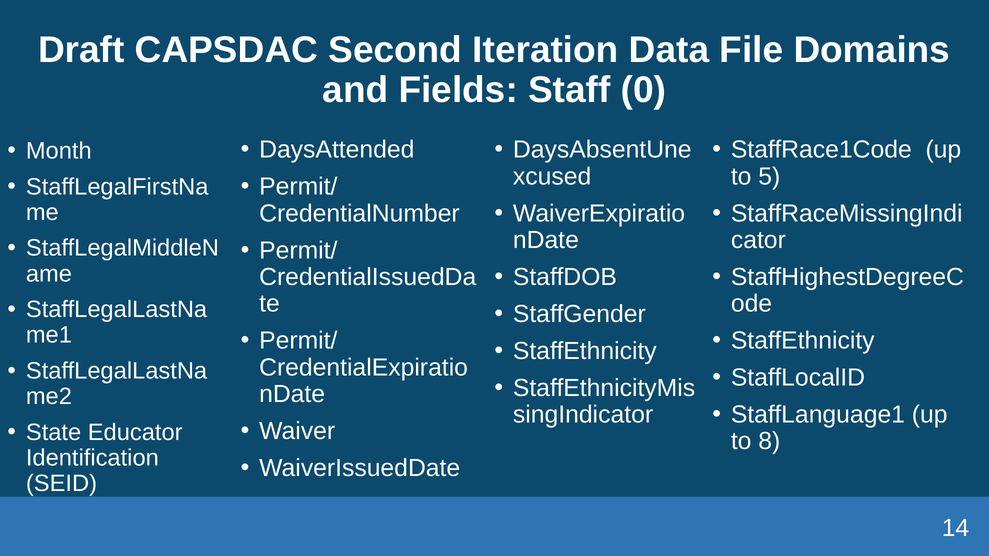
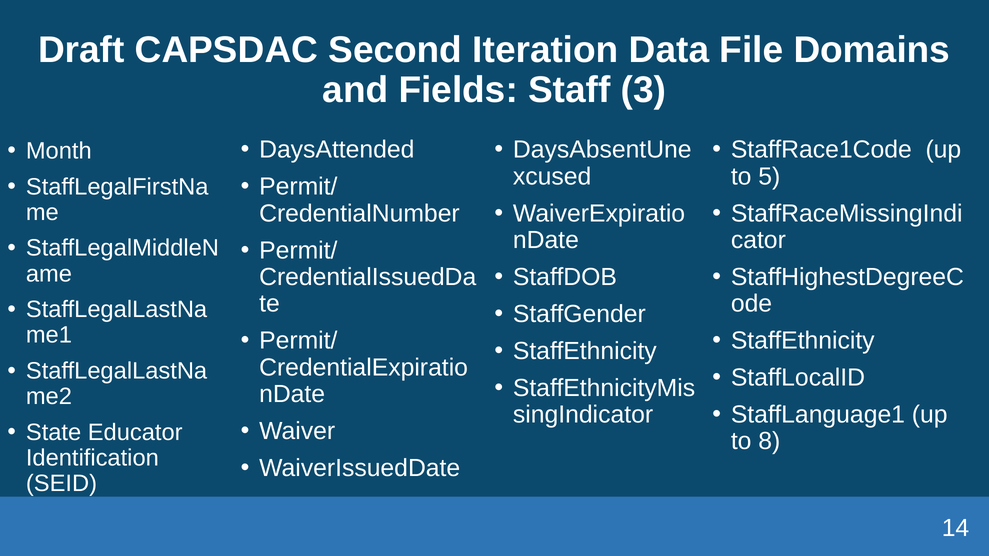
0: 0 -> 3 (644, 90)
